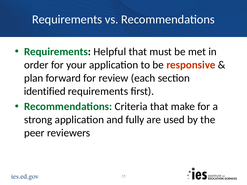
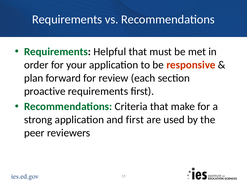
identified: identified -> proactive (45, 91)
and fully: fully -> first (135, 120)
